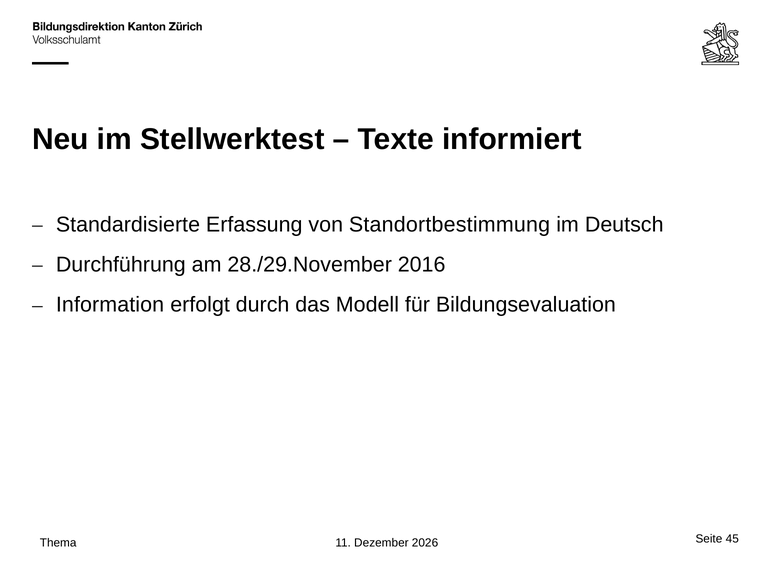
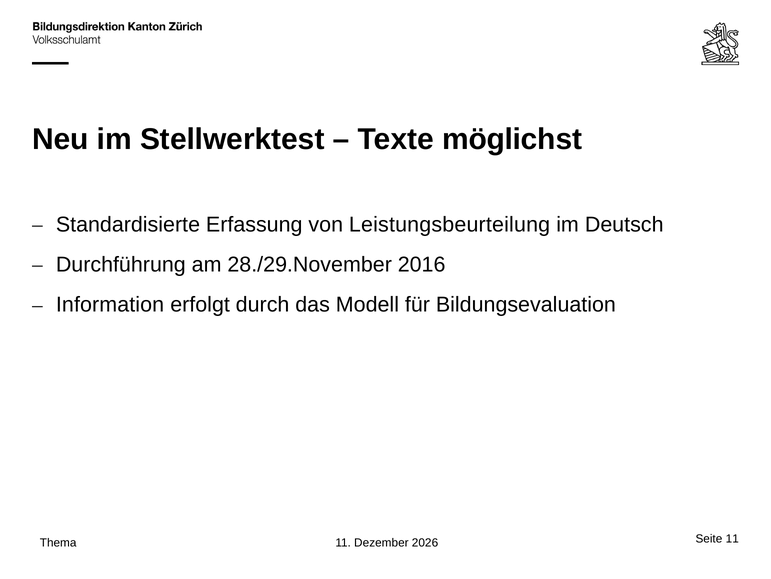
informiert: informiert -> möglichst (512, 139)
Standortbestimmung: Standortbestimmung -> Leistungsbeurteilung (450, 224)
Seite 45: 45 -> 11 (732, 538)
